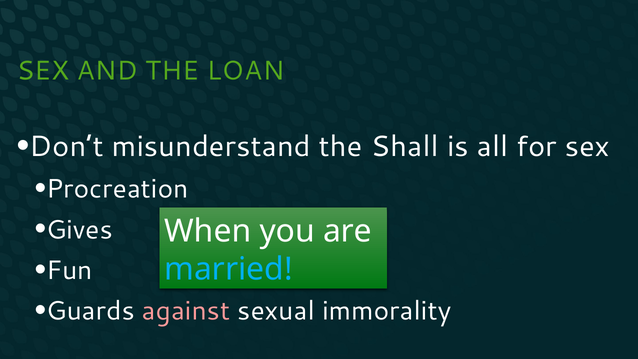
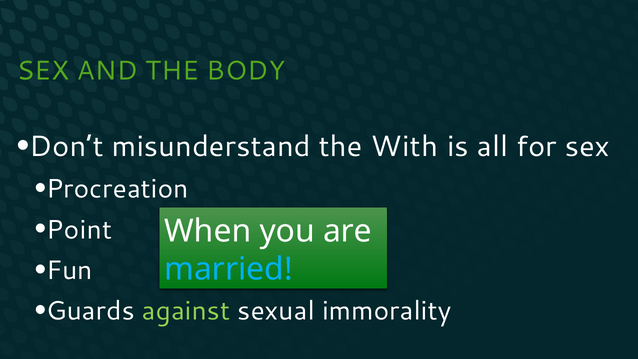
LOAN: LOAN -> BODY (246, 71)
Shall: Shall -> With (405, 147)
Gives: Gives -> Point (79, 230)
against colour: pink -> light green (186, 311)
